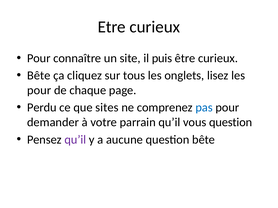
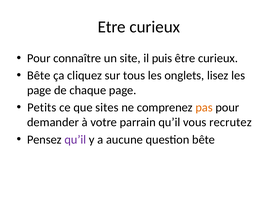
pour: pour -> page (39, 90)
Perdu: Perdu -> Petits (42, 108)
pas colour: blue -> orange (204, 108)
vous question: question -> recrutez (230, 123)
